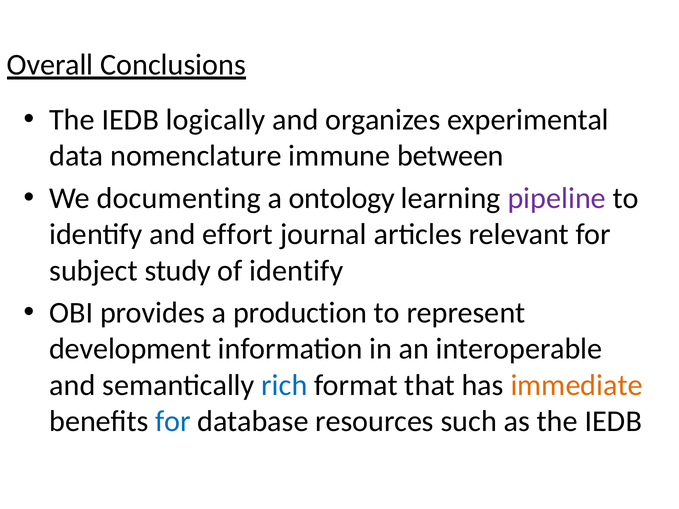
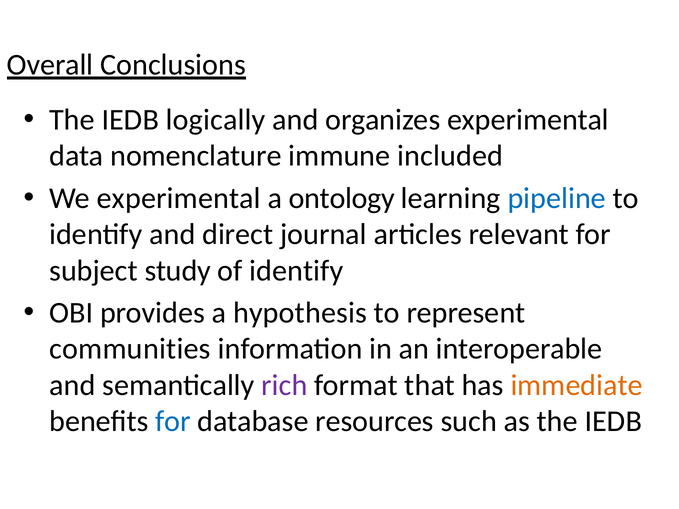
between: between -> included (450, 156)
We documenting: documenting -> experimental (179, 198)
pipeline colour: purple -> blue (557, 198)
effort: effort -> direct (238, 235)
production: production -> hypothesis (300, 313)
development: development -> communities (130, 349)
rich colour: blue -> purple (284, 385)
